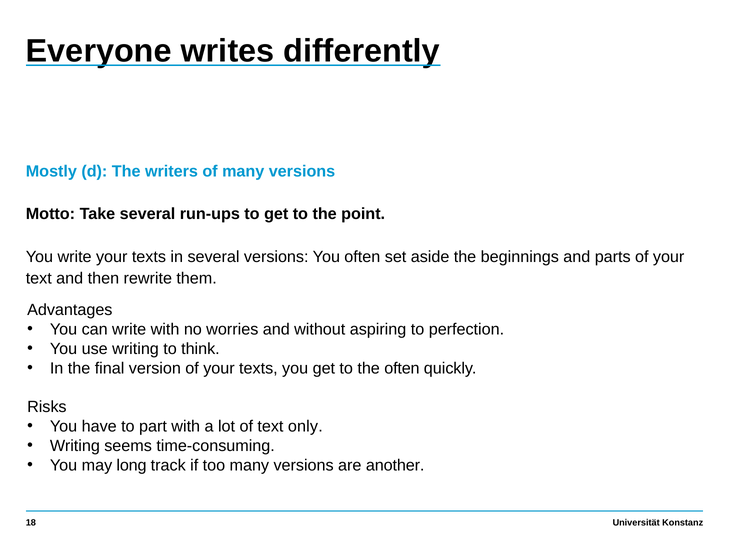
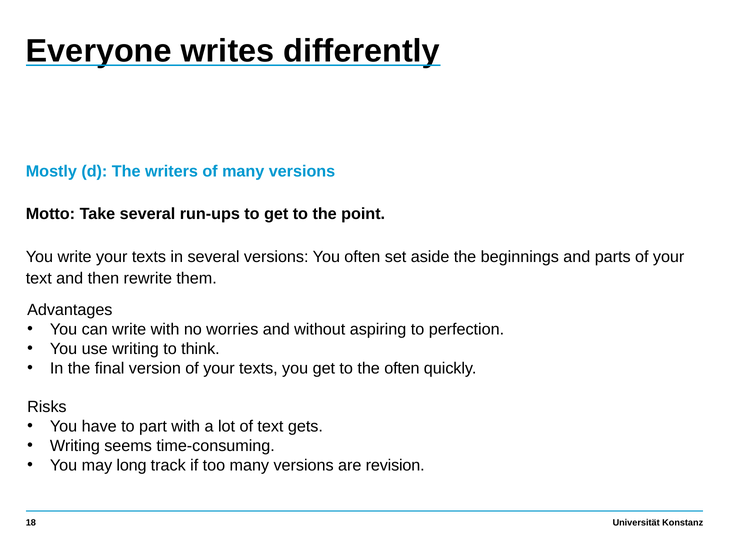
only: only -> gets (305, 426)
another: another -> revision (395, 465)
